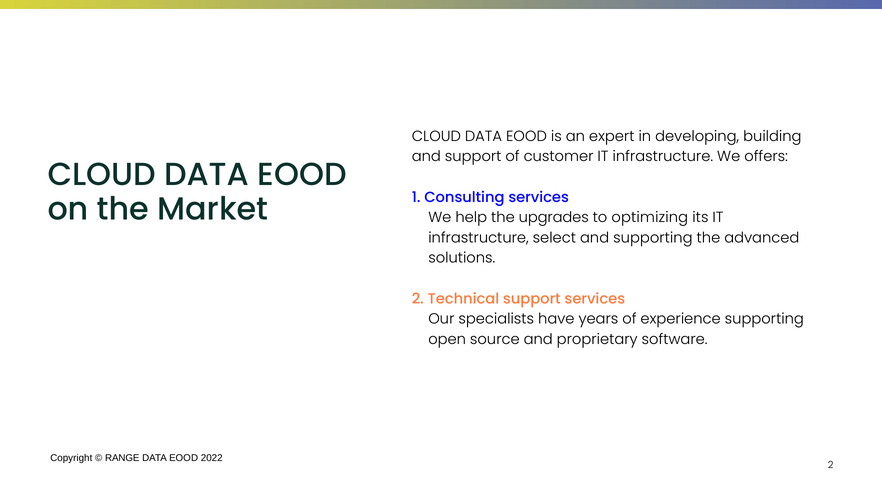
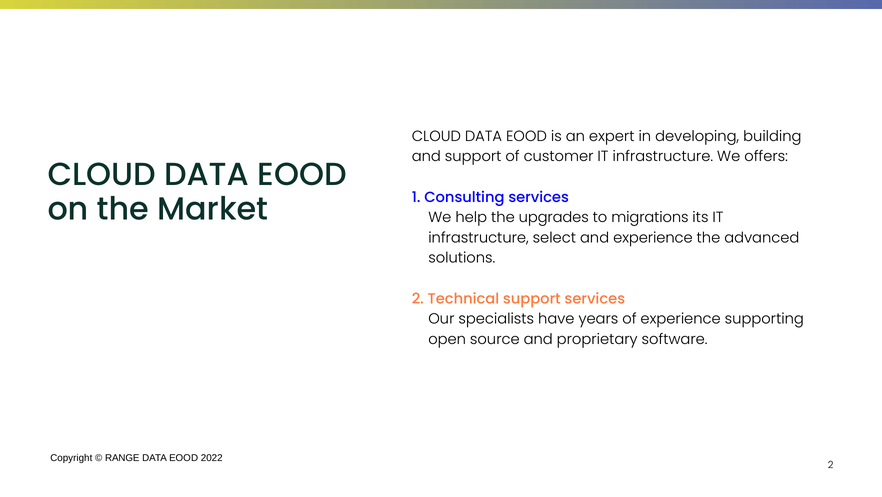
optimizing: optimizing -> migrations (650, 217)
and supporting: supporting -> experience (653, 238)
